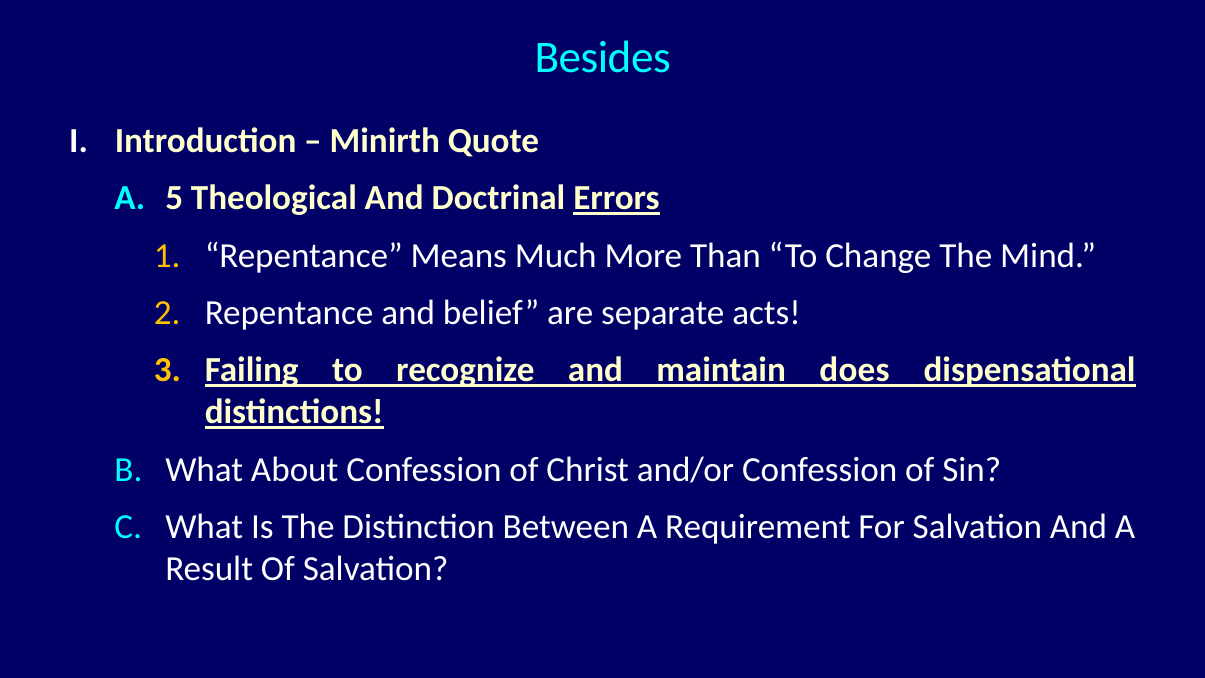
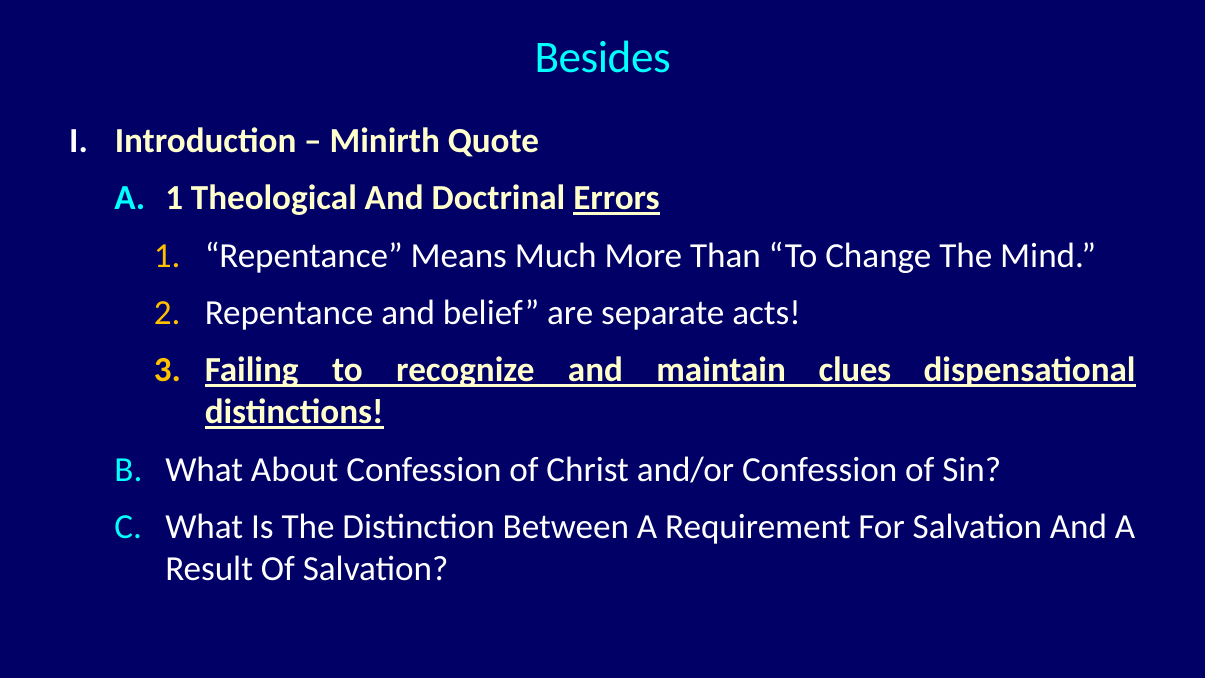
A 5: 5 -> 1 (174, 198)
does: does -> clues (855, 370)
